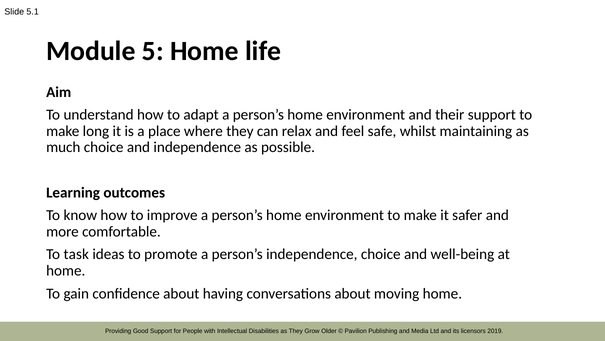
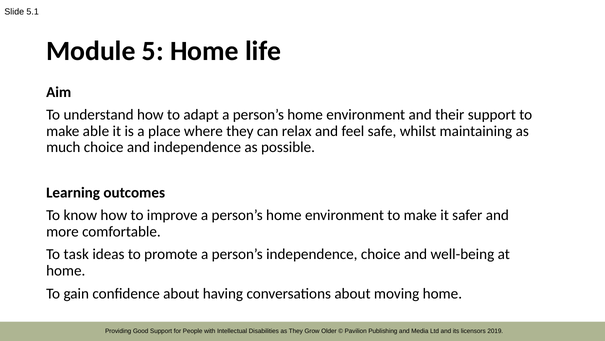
long: long -> able (96, 131)
